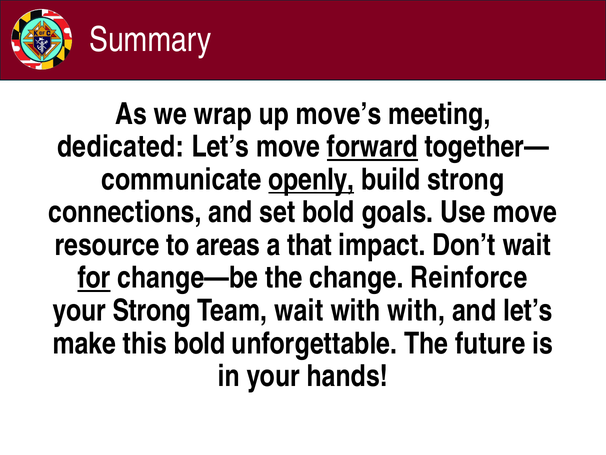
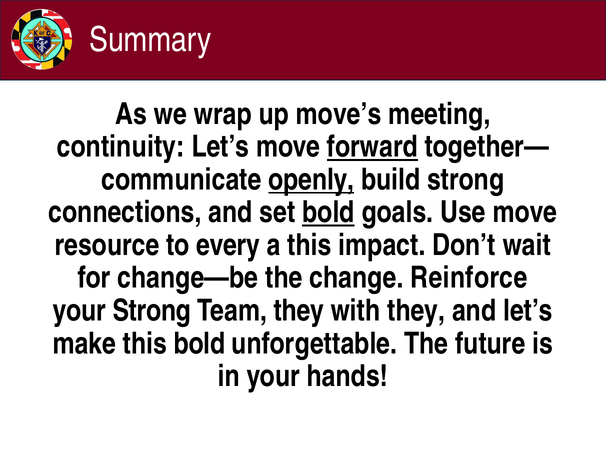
dedicated: dedicated -> continuity (121, 147)
bold underline: none -> present (328, 212)
areas: areas -> every (228, 245)
a that: that -> this (309, 245)
for underline: present -> none (94, 278)
Team wait: wait -> they (299, 310)
with with: with -> they (416, 310)
